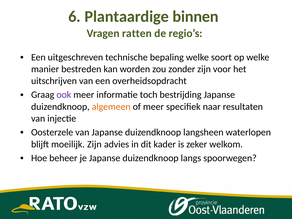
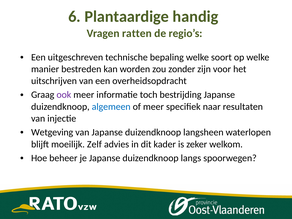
binnen: binnen -> handig (195, 17)
algemeen colour: orange -> blue (111, 107)
Oosterzele: Oosterzele -> Wetgeving (52, 132)
moeilijk Zijn: Zijn -> Zelf (94, 144)
